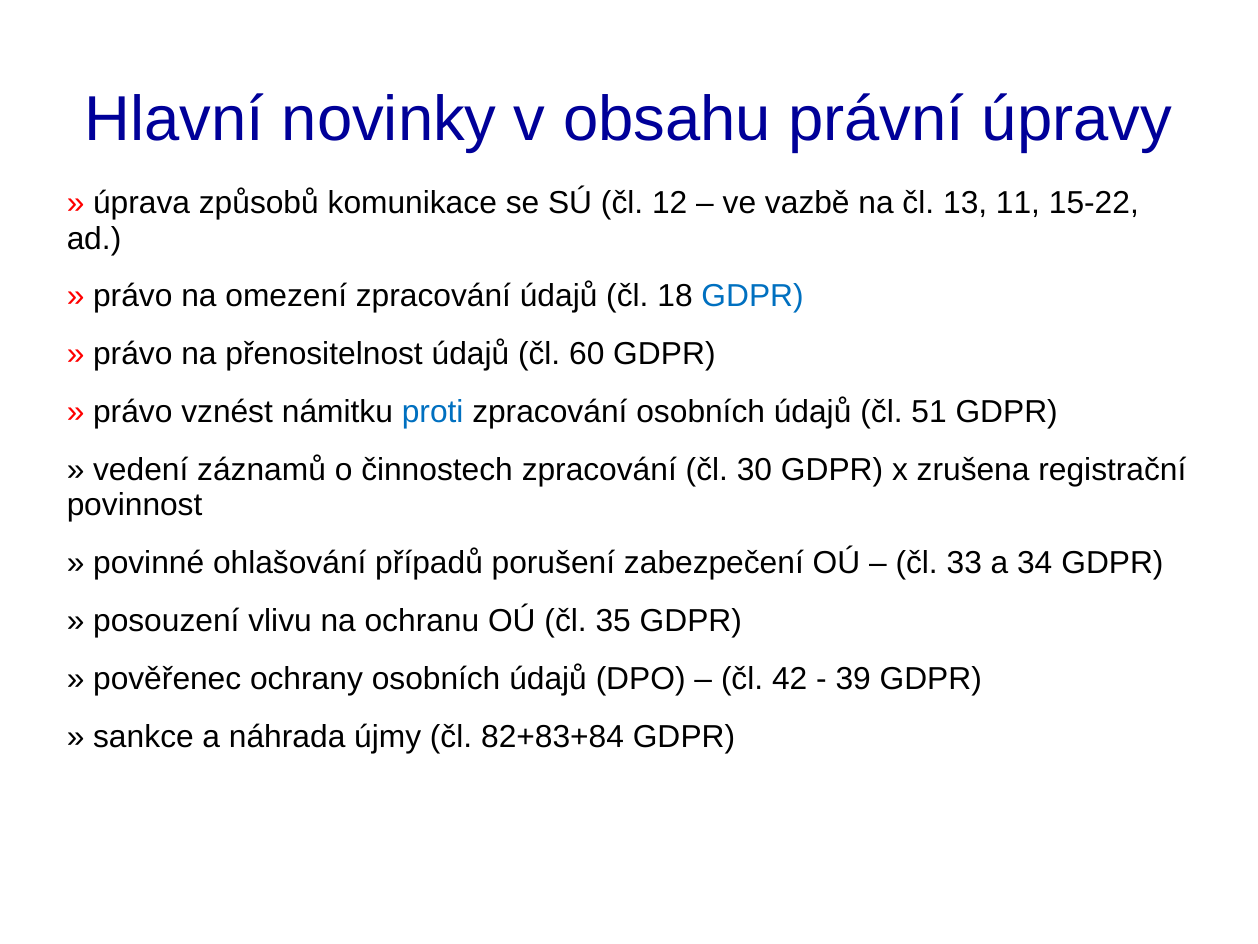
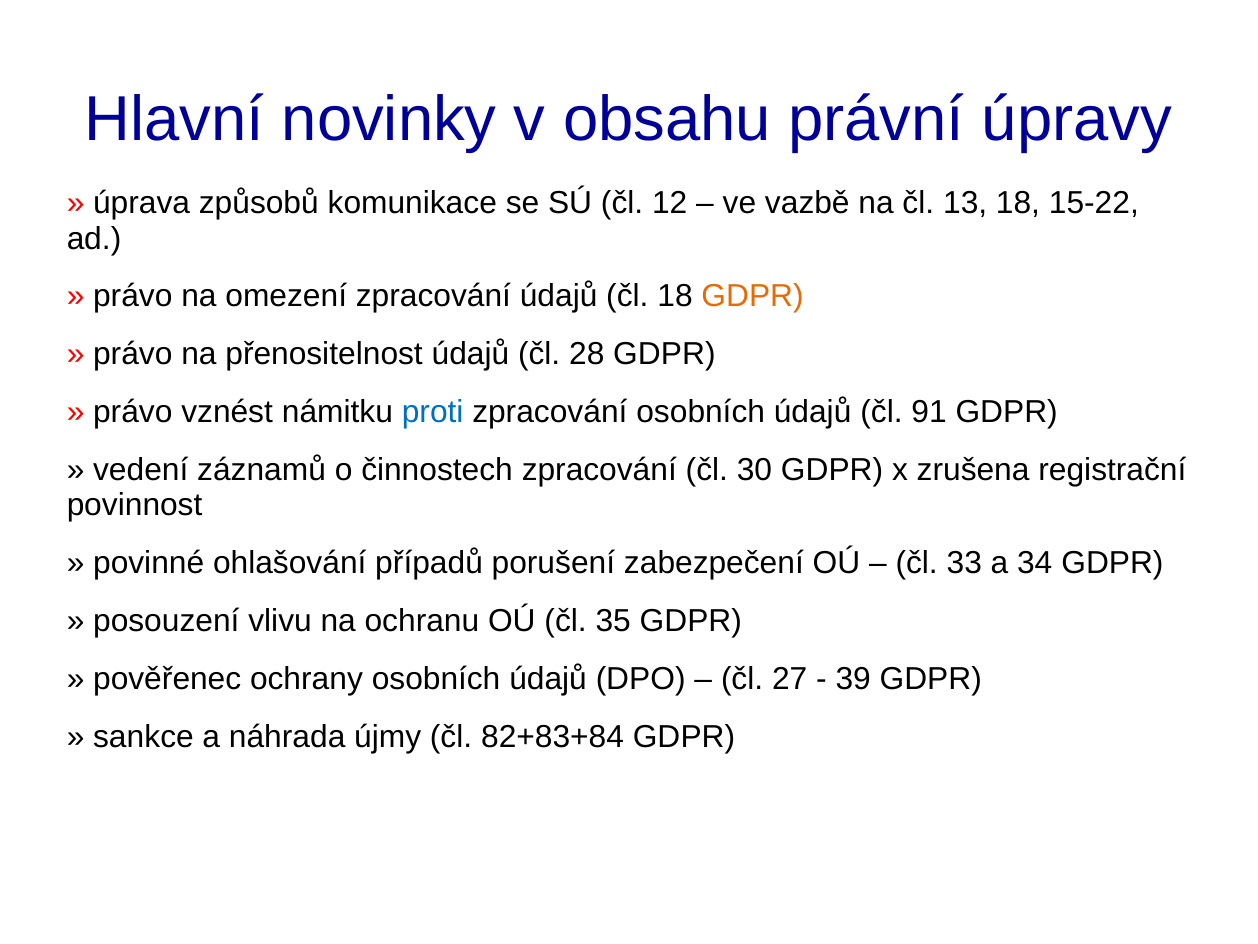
13 11: 11 -> 18 (1018, 203)
GDPR colour: blue -> orange (753, 296)
60: 60 -> 28 (587, 354)
51: 51 -> 91 (929, 412)
42: 42 -> 27 (790, 678)
